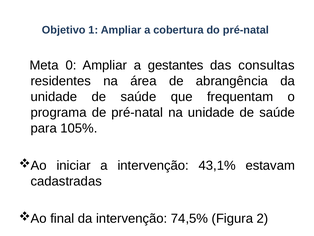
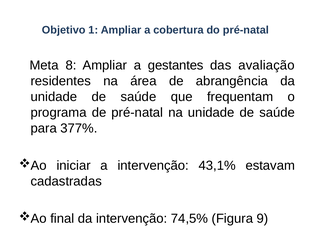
0: 0 -> 8 (71, 65)
consultas: consultas -> avaliação (266, 65)
105%: 105% -> 377% (79, 128)
2: 2 -> 9 (262, 218)
